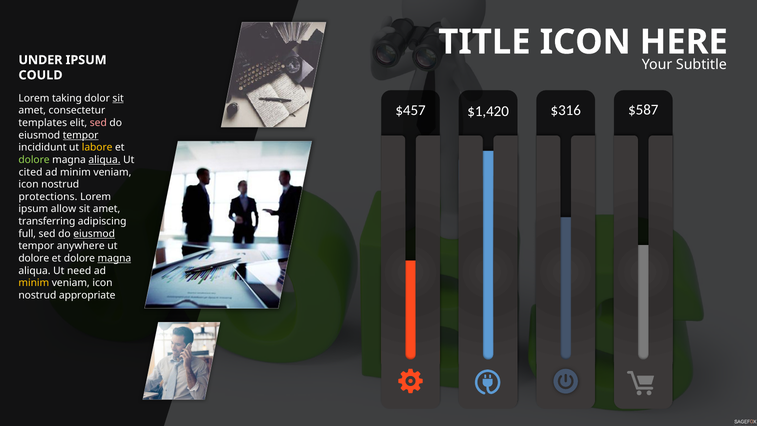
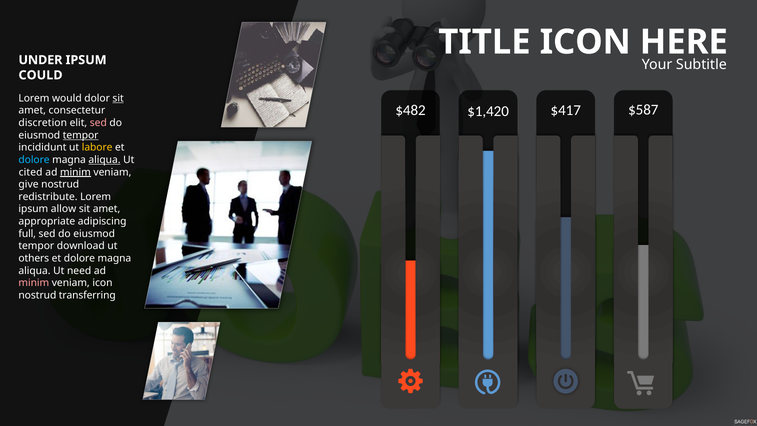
taking: taking -> would (67, 98)
$457: $457 -> $482 (411, 110)
$316: $316 -> $417 (566, 110)
templates: templates -> discretion (43, 123)
dolore colour: light green -> light blue (34, 160)
minim underline: none -> present (75, 172)
icon: icon -> give (29, 184)
protections: protections -> redistribute (48, 197)
transferring: transferring -> appropriate (47, 221)
eiusmod underline: present -> none (94, 234)
anywhere: anywhere -> download (81, 246)
dolore: dolore -> others (34, 258)
magna underline: present -> none (114, 258)
minim colour: yellow -> pink (34, 283)
appropriate: appropriate -> transferring (87, 295)
